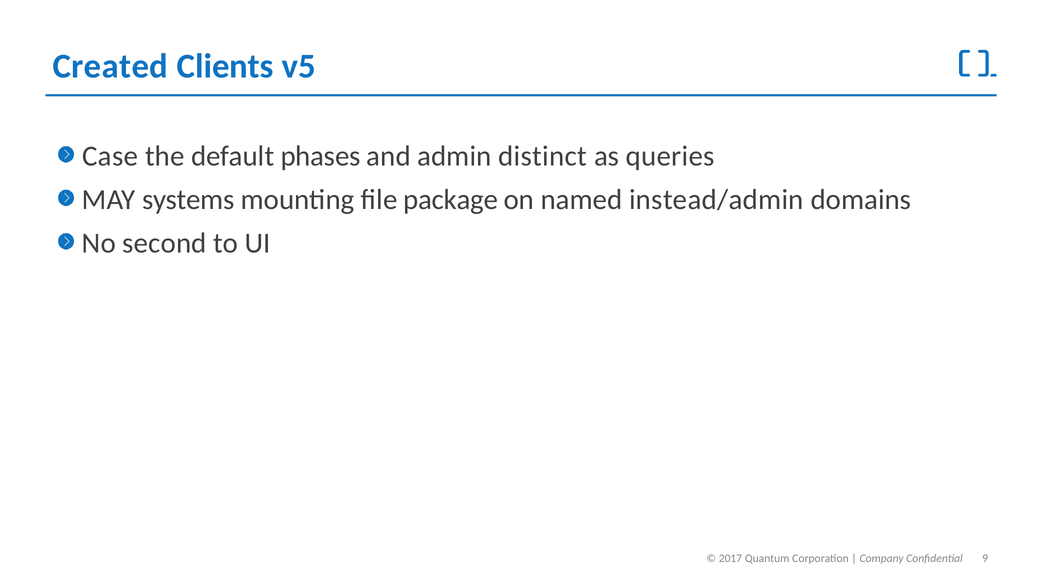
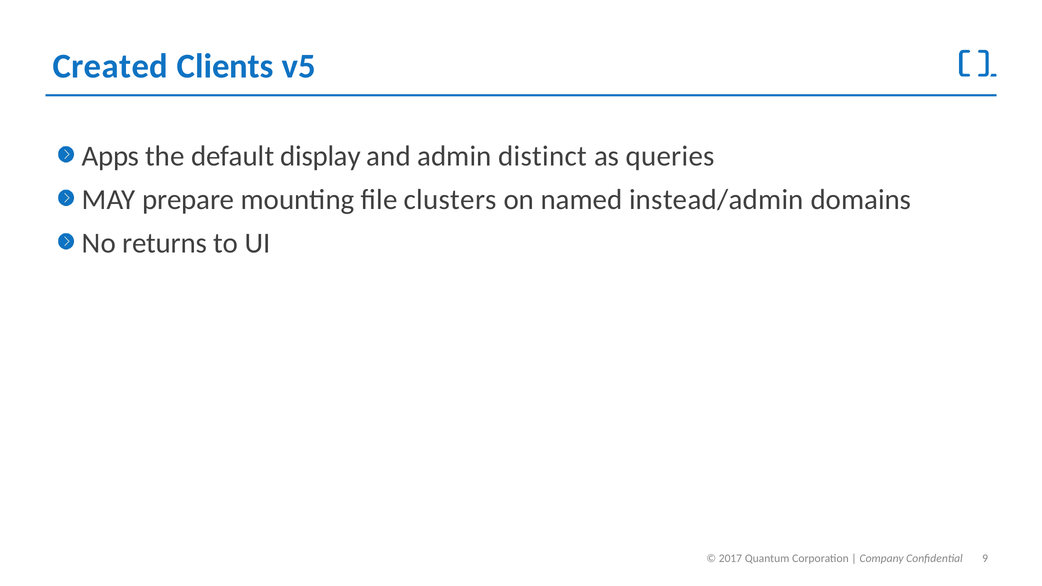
Case: Case -> Apps (110, 156)
phases: phases -> display (321, 156)
systems: systems -> prepare (188, 200)
package: package -> clusters (450, 200)
second: second -> returns (165, 243)
